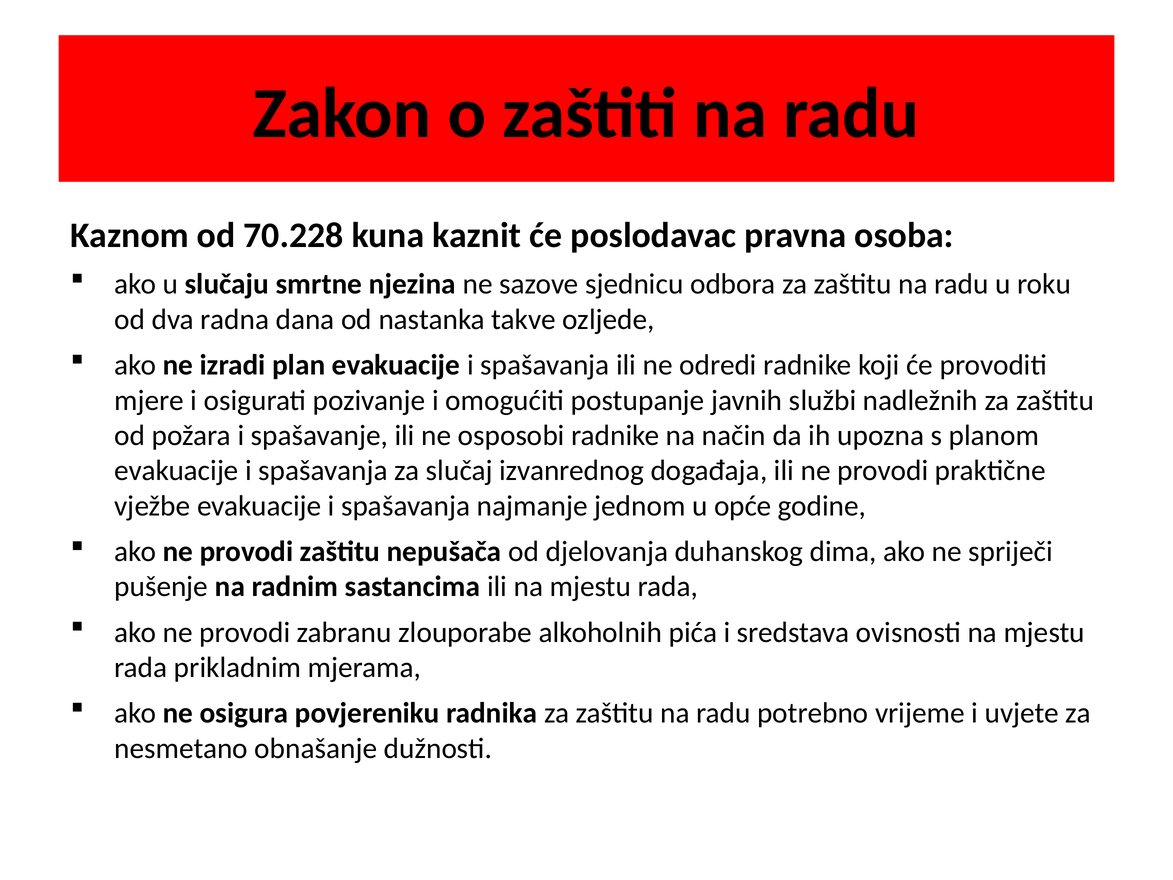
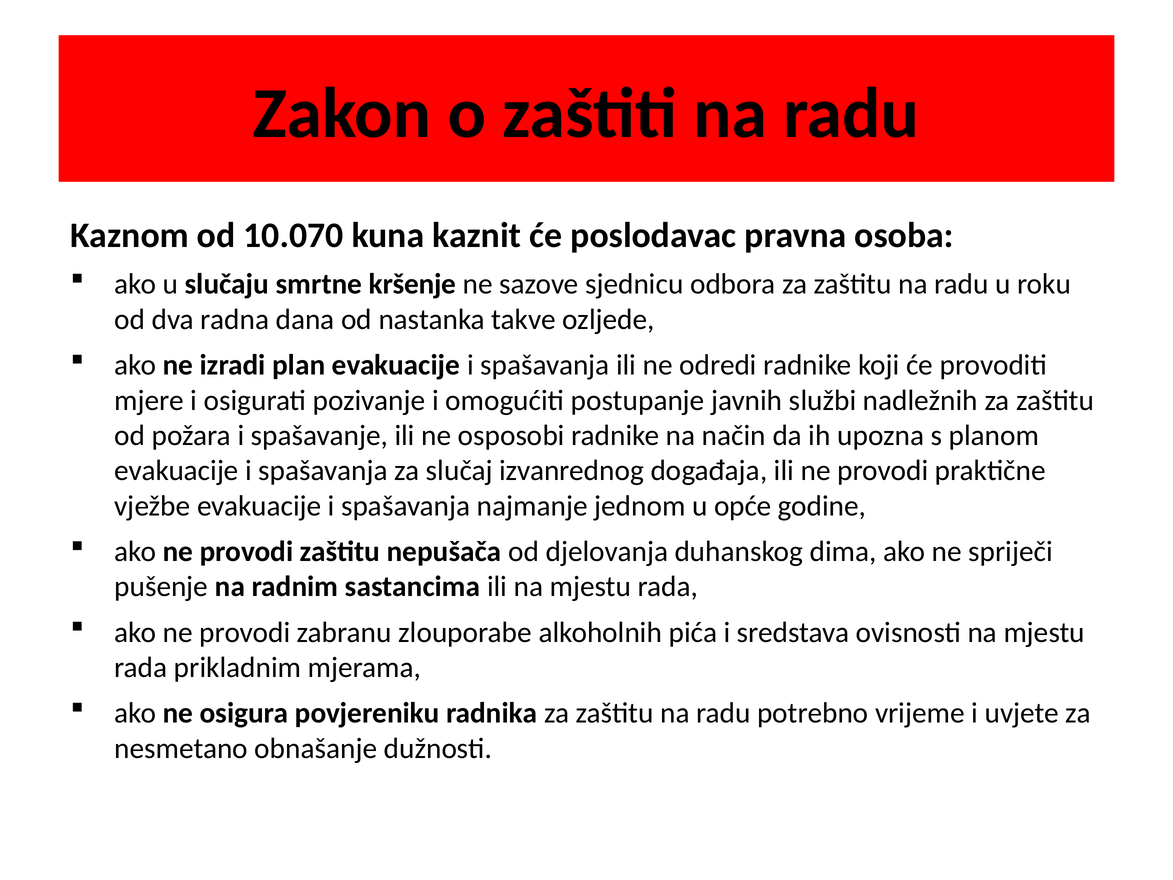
70.228: 70.228 -> 10.070 (293, 235)
njezina: njezina -> kršenje (412, 284)
